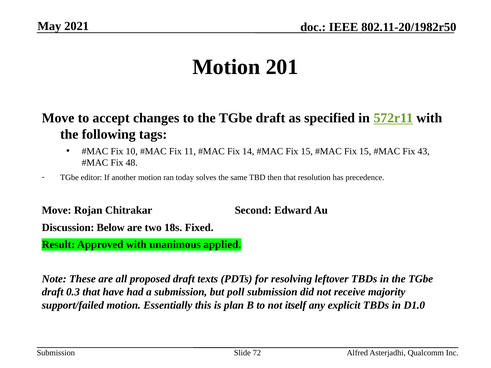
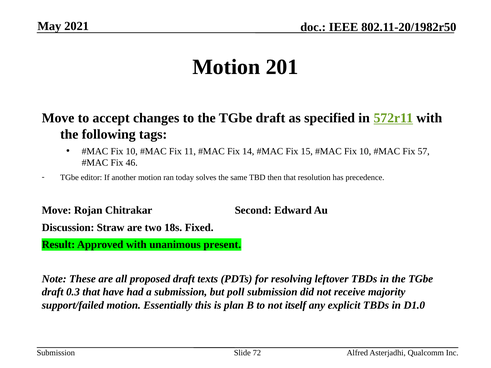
15: 15 -> 10 (365, 151)
43: 43 -> 57 (424, 151)
48: 48 -> 46 (132, 163)
Below: Below -> Straw (111, 228)
applied: applied -> present (222, 245)
